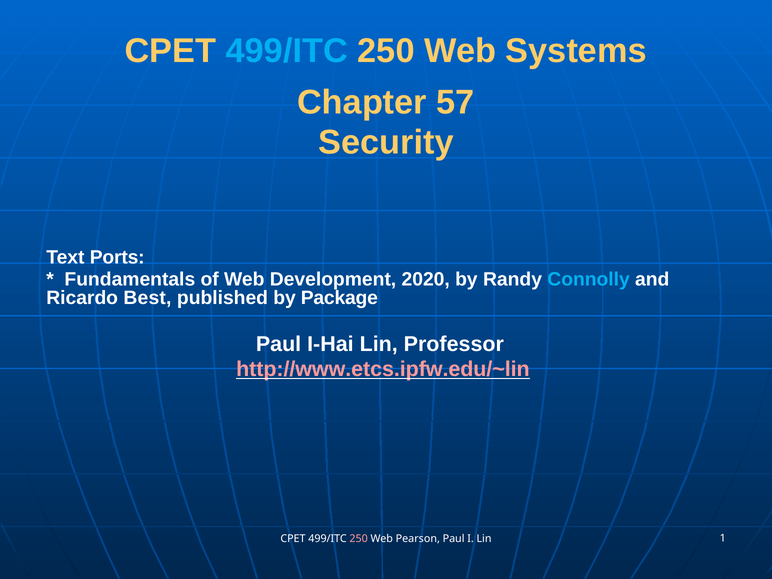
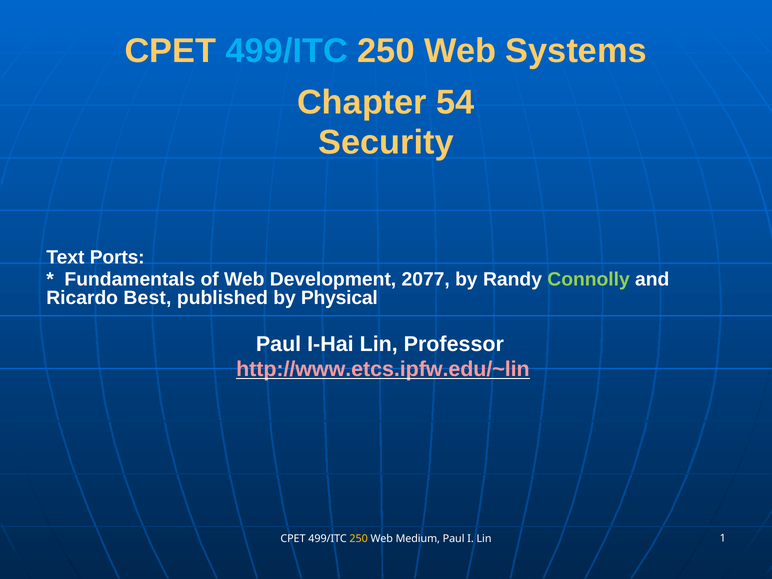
57: 57 -> 54 (455, 103)
2020: 2020 -> 2077 (426, 280)
Connolly colour: light blue -> light green (589, 280)
Package: Package -> Physical (339, 298)
250 colour: pink -> yellow (359, 539)
Pearson: Pearson -> Medium (418, 539)
